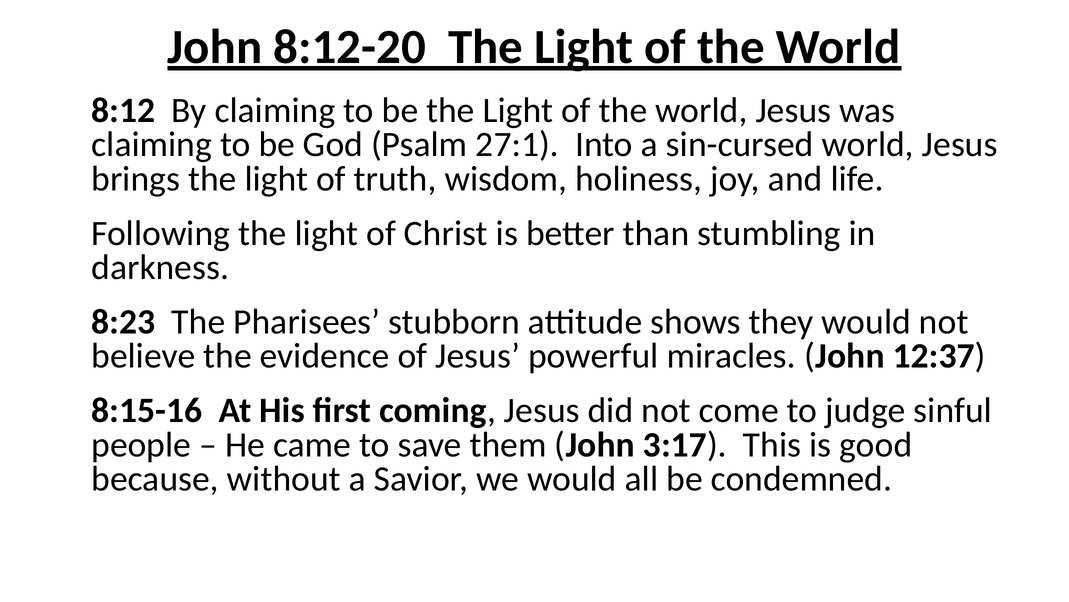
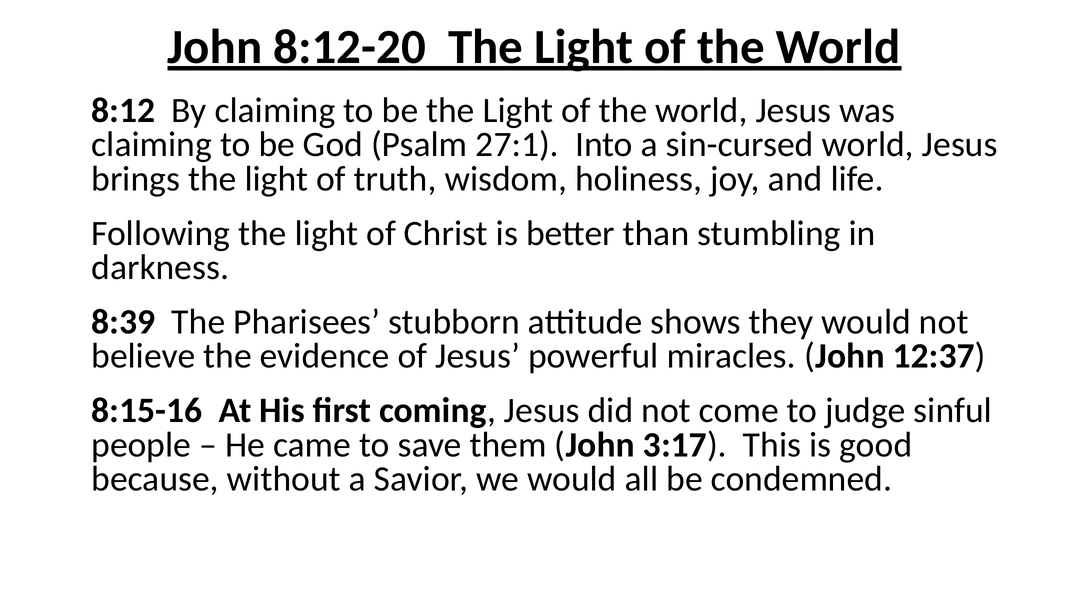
8:23: 8:23 -> 8:39 (123, 322)
